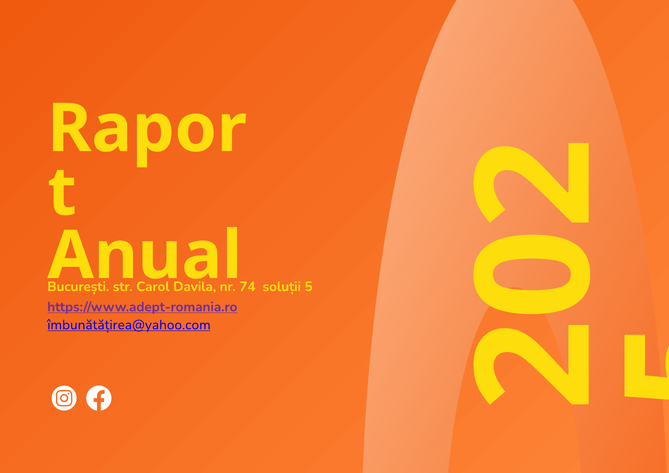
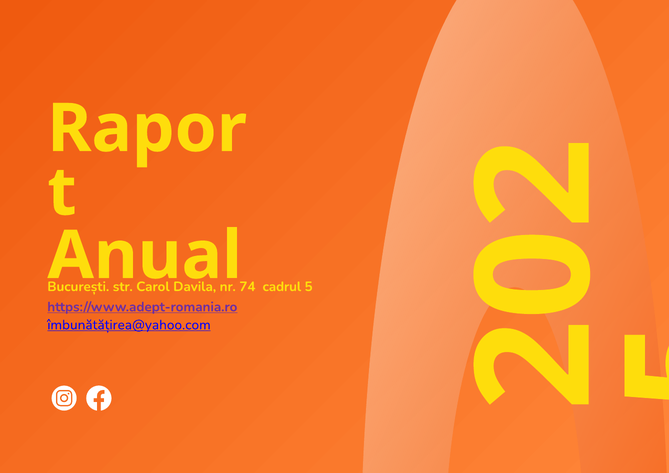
soluții: soluții -> cadrul (282, 286)
